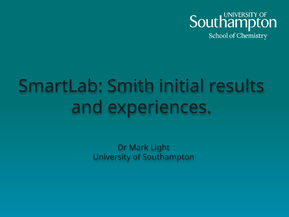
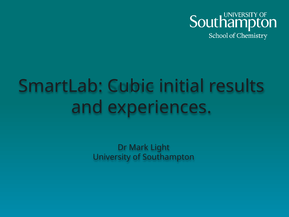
Smith: Smith -> Cubic (131, 86)
